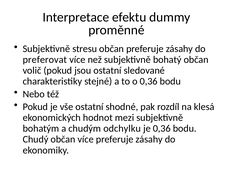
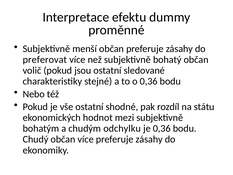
stresu: stresu -> menší (85, 49)
klesá: klesá -> státu (204, 107)
